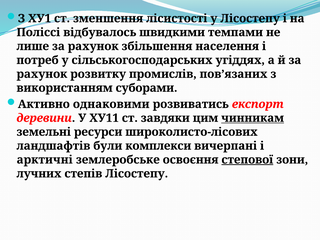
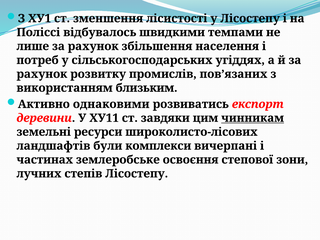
суборами: суборами -> близьким (147, 88)
арктичні: арктичні -> частинах (45, 160)
степової underline: present -> none (247, 160)
